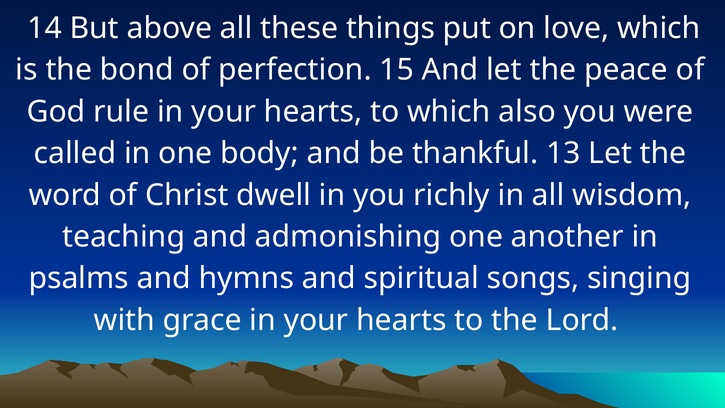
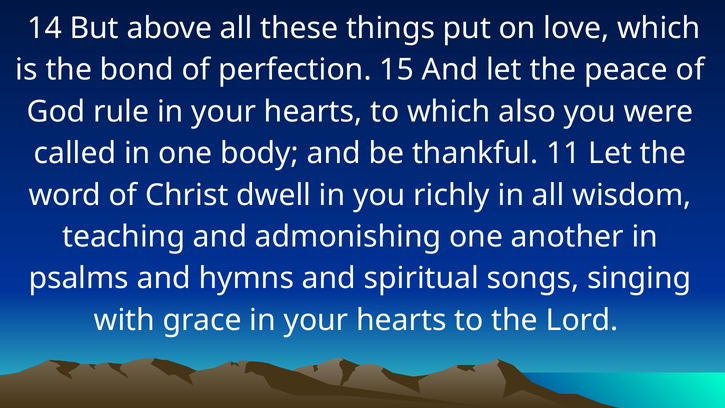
13: 13 -> 11 (563, 153)
